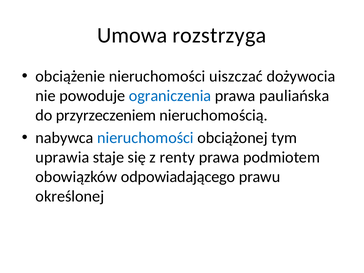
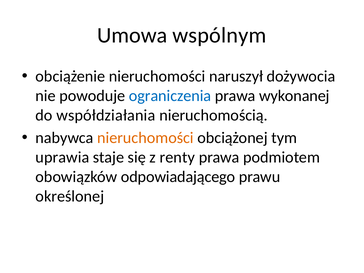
rozstrzyga: rozstrzyga -> wspólnym (219, 35)
uiszczać: uiszczać -> naruszył (236, 76)
pauliańska: pauliańska -> wykonanej (294, 96)
przyrzeczeniem: przyrzeczeniem -> współdziałania (106, 115)
nieruchomości colour: blue -> orange (145, 138)
